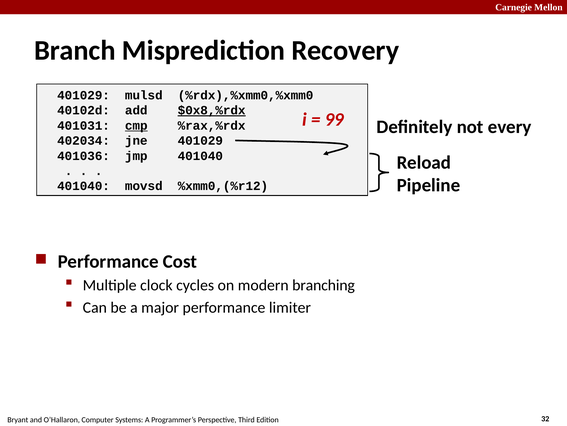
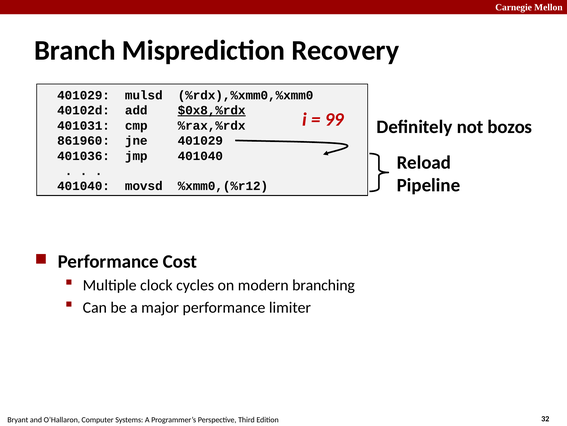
every: every -> bozos (510, 127)
cmp underline: present -> none (136, 125)
402034: 402034 -> 861960 (84, 140)
